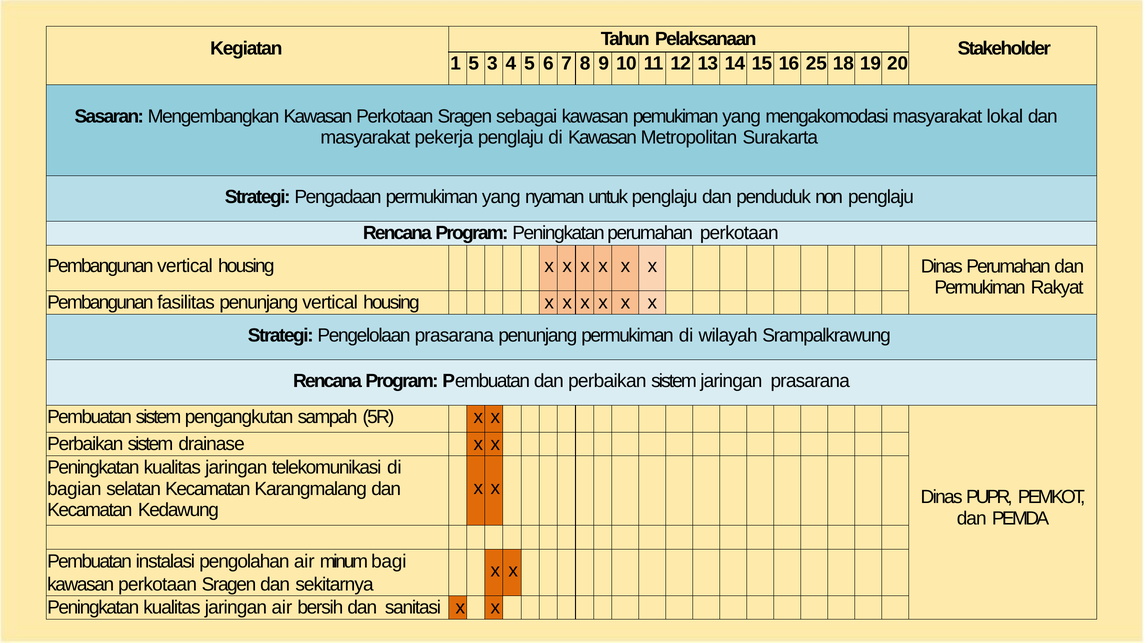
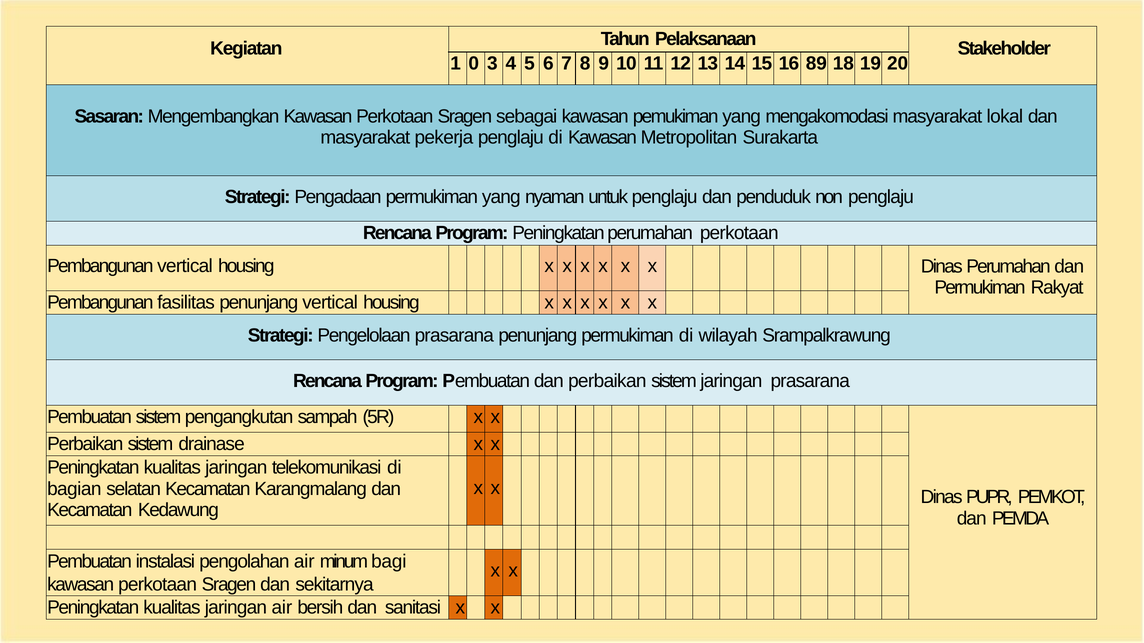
1 5: 5 -> 0 (474, 63)
25: 25 -> 89 (816, 63)
